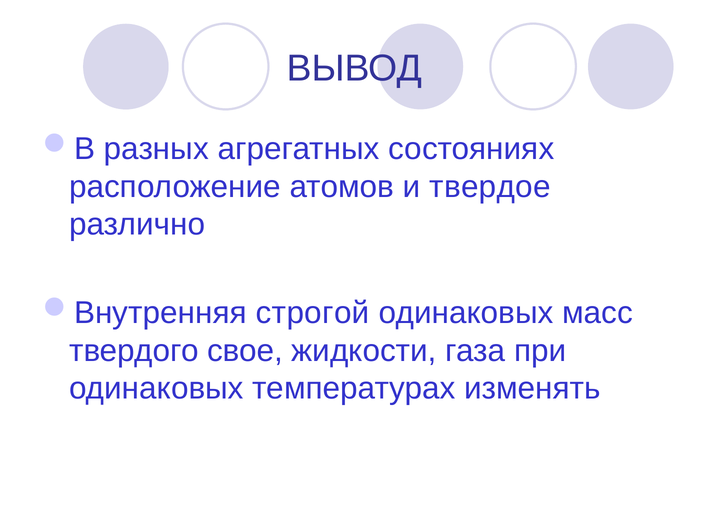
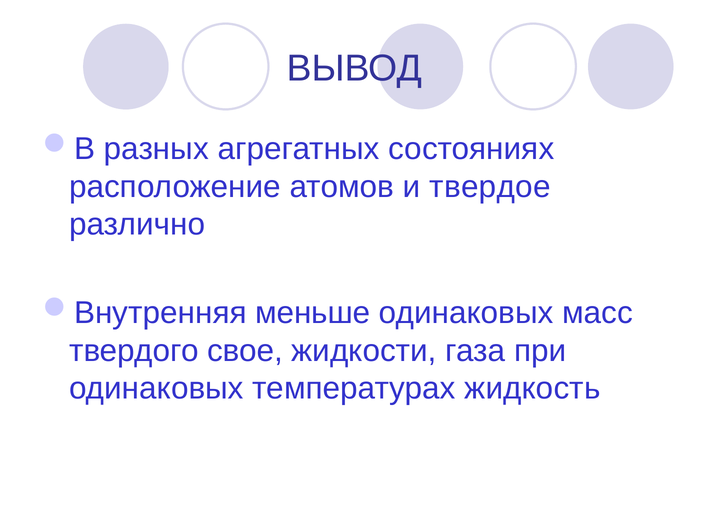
строгой: строгой -> меньше (313, 313)
изменять: изменять -> жидкость (532, 388)
